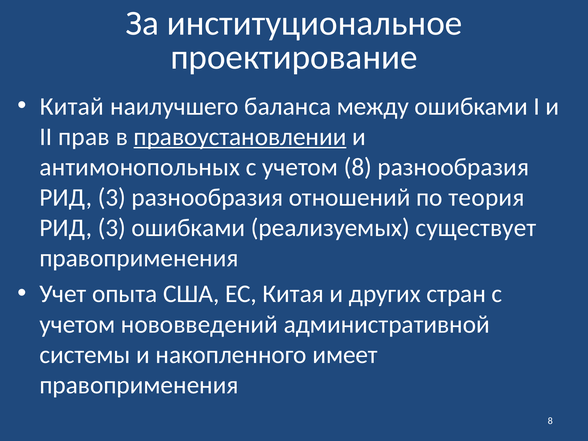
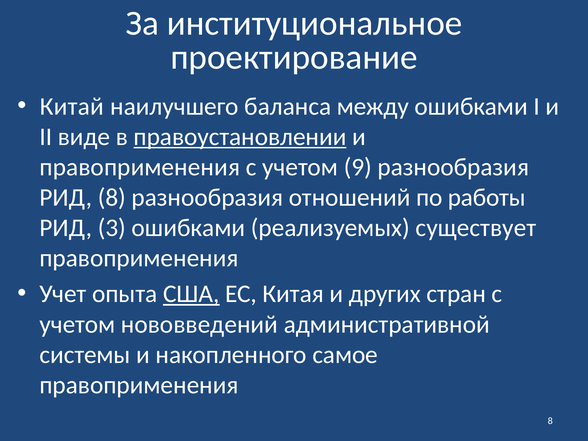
прав: прав -> виде (84, 137)
антимонопольных: антимонопольных -> правоприменения (140, 167)
учетом 8: 8 -> 9 (358, 167)
3: 3 -> 8 (112, 198)
теория: теория -> работы (487, 198)
США underline: none -> present (191, 294)
имеет: имеет -> самое (345, 355)
